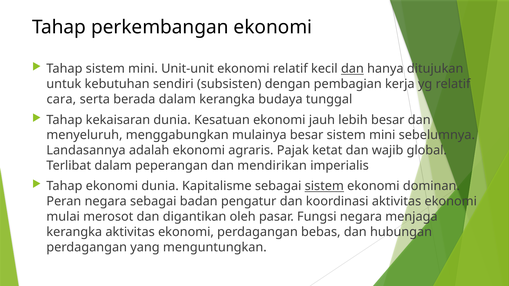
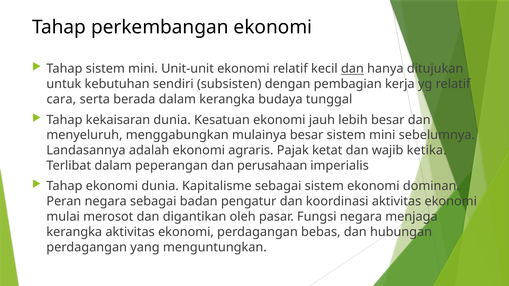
global: global -> ketika (427, 150)
mendirikan: mendirikan -> perusahaan (272, 166)
sistem underline: present -> none (324, 186)
